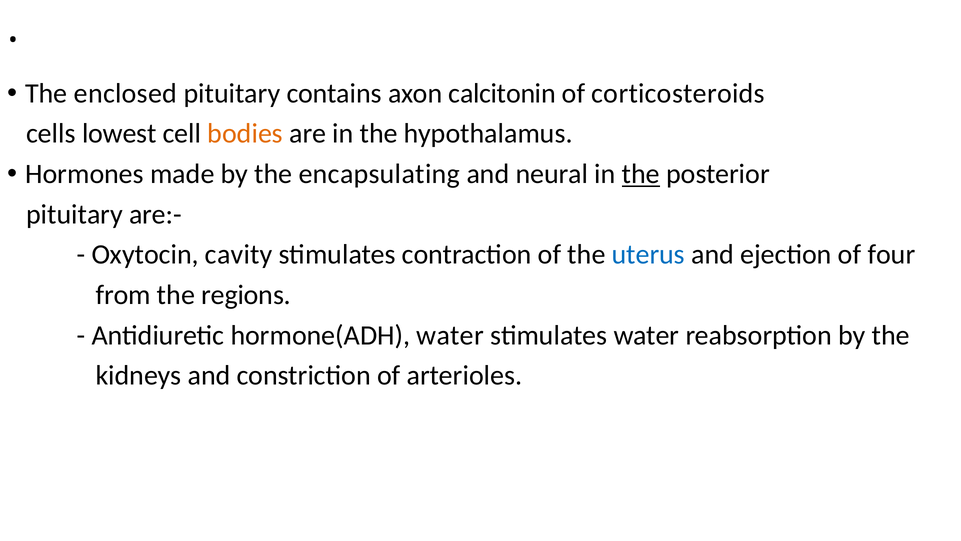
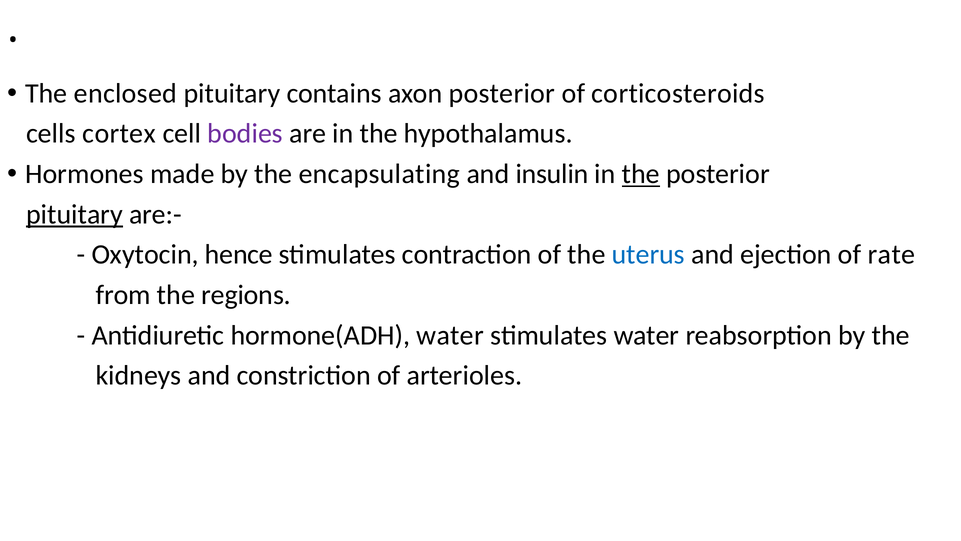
axon calcitonin: calcitonin -> posterior (502, 93)
lowest: lowest -> cortex (119, 134)
bodies colour: orange -> purple (245, 134)
neural: neural -> insulin (552, 174)
pituitary underline: none -> present (74, 214)
cavity: cavity -> hence (239, 255)
four: four -> rate (891, 255)
